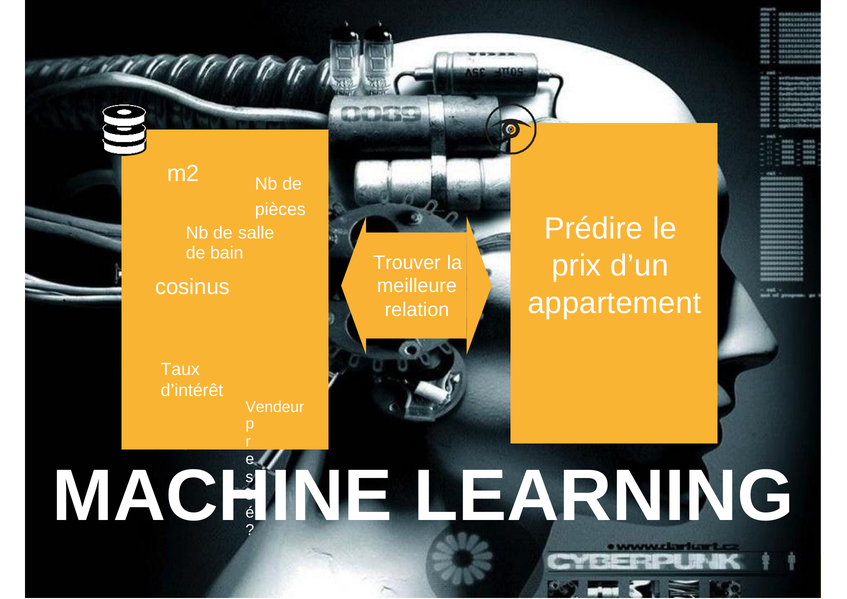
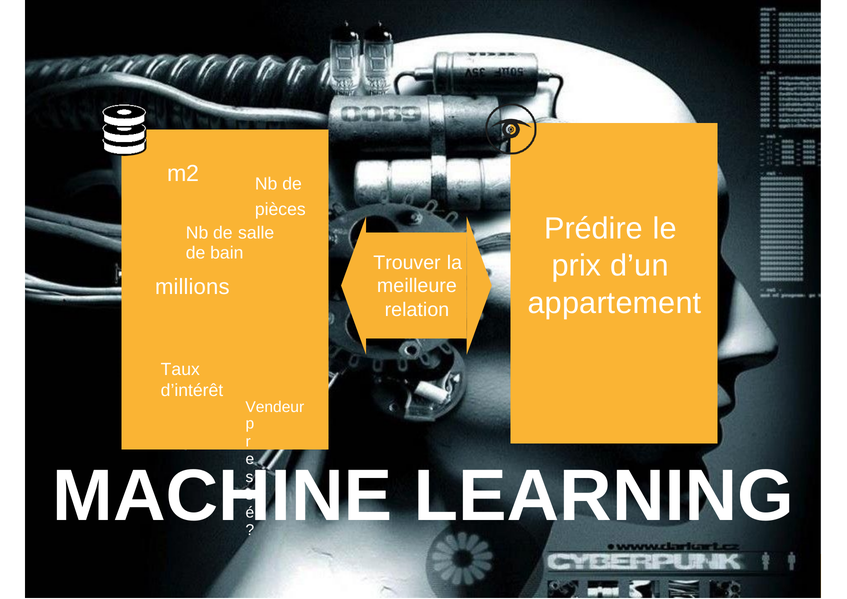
cosinus: cosinus -> millions (192, 287)
